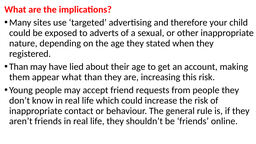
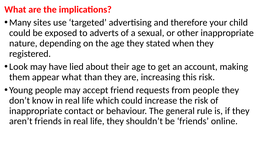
Than: Than -> Look (19, 67)
